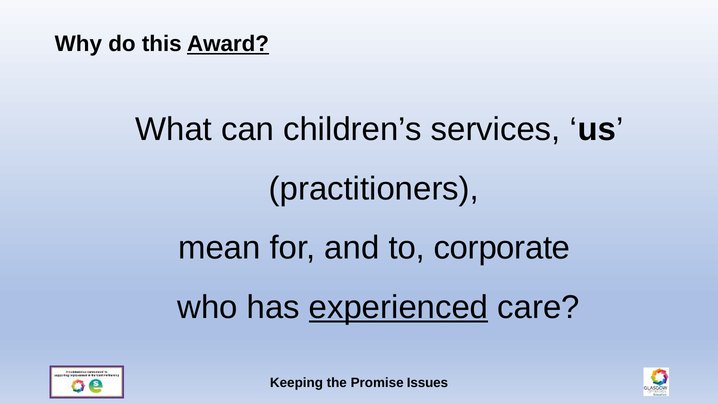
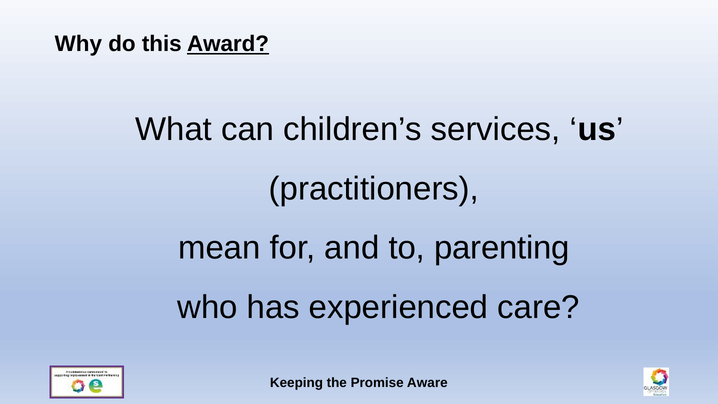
corporate: corporate -> parenting (502, 248)
experienced underline: present -> none (399, 307)
Issues: Issues -> Aware (427, 383)
